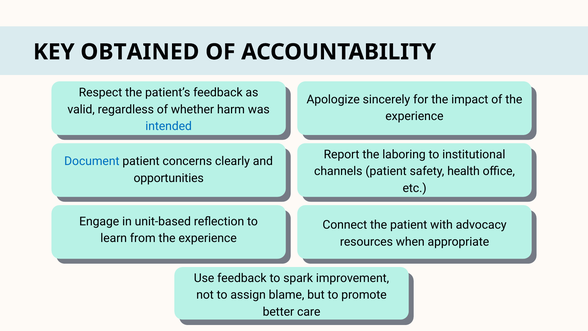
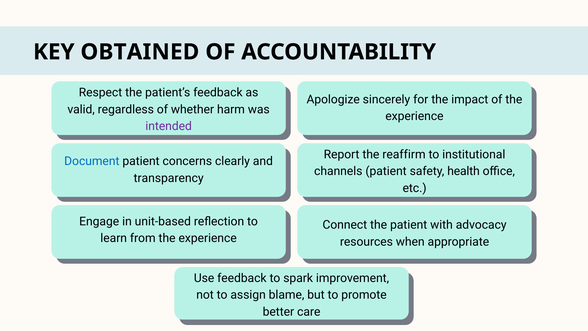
intended colour: blue -> purple (169, 126)
laboring: laboring -> reaffirm (404, 154)
opportunities: opportunities -> transparency (169, 178)
